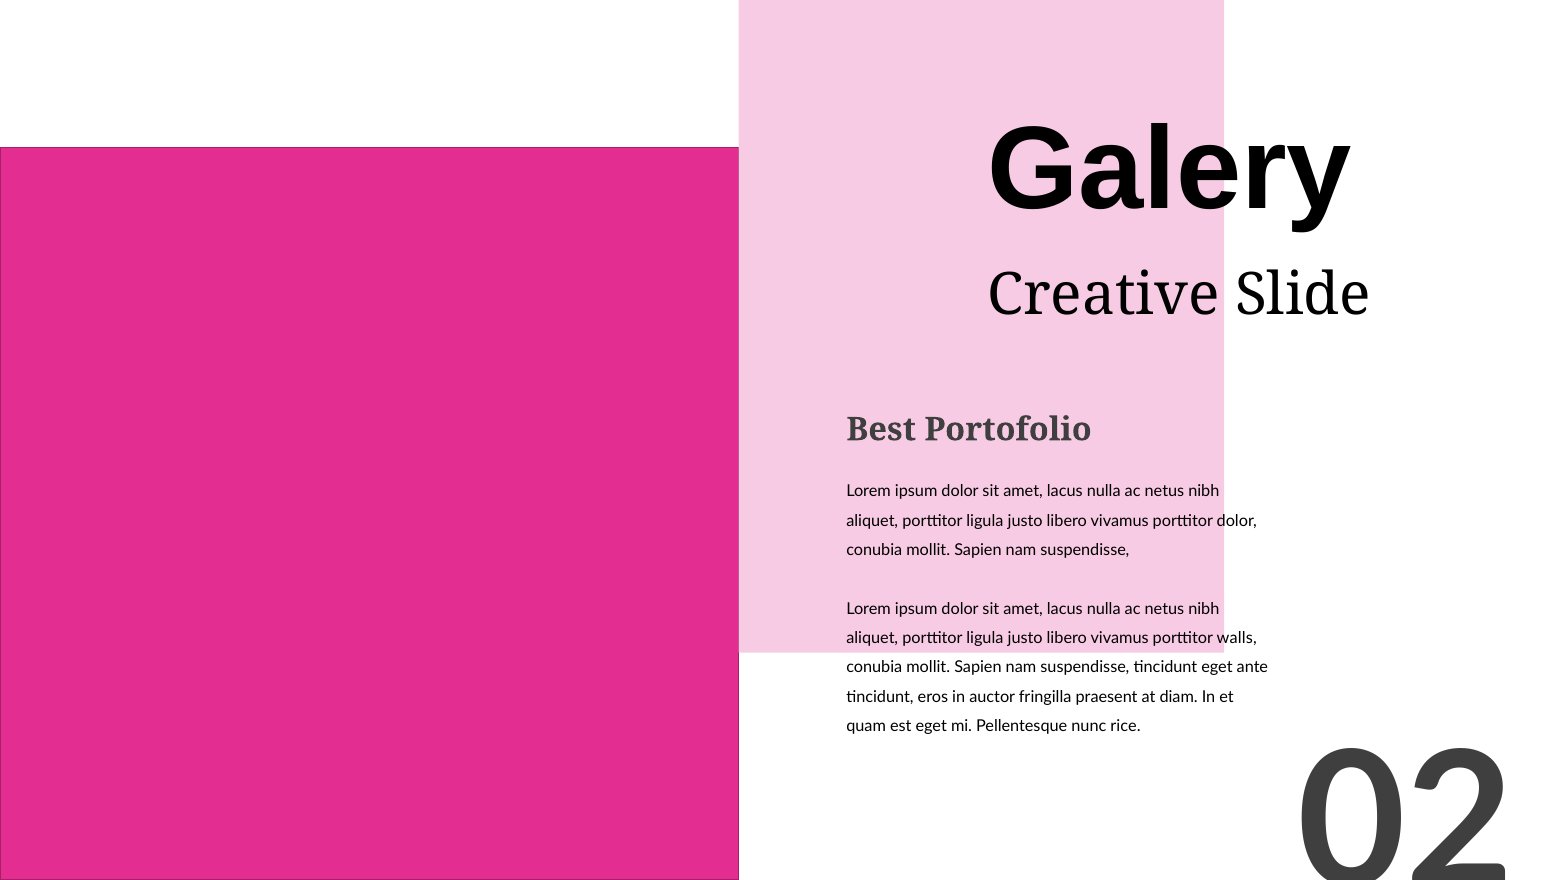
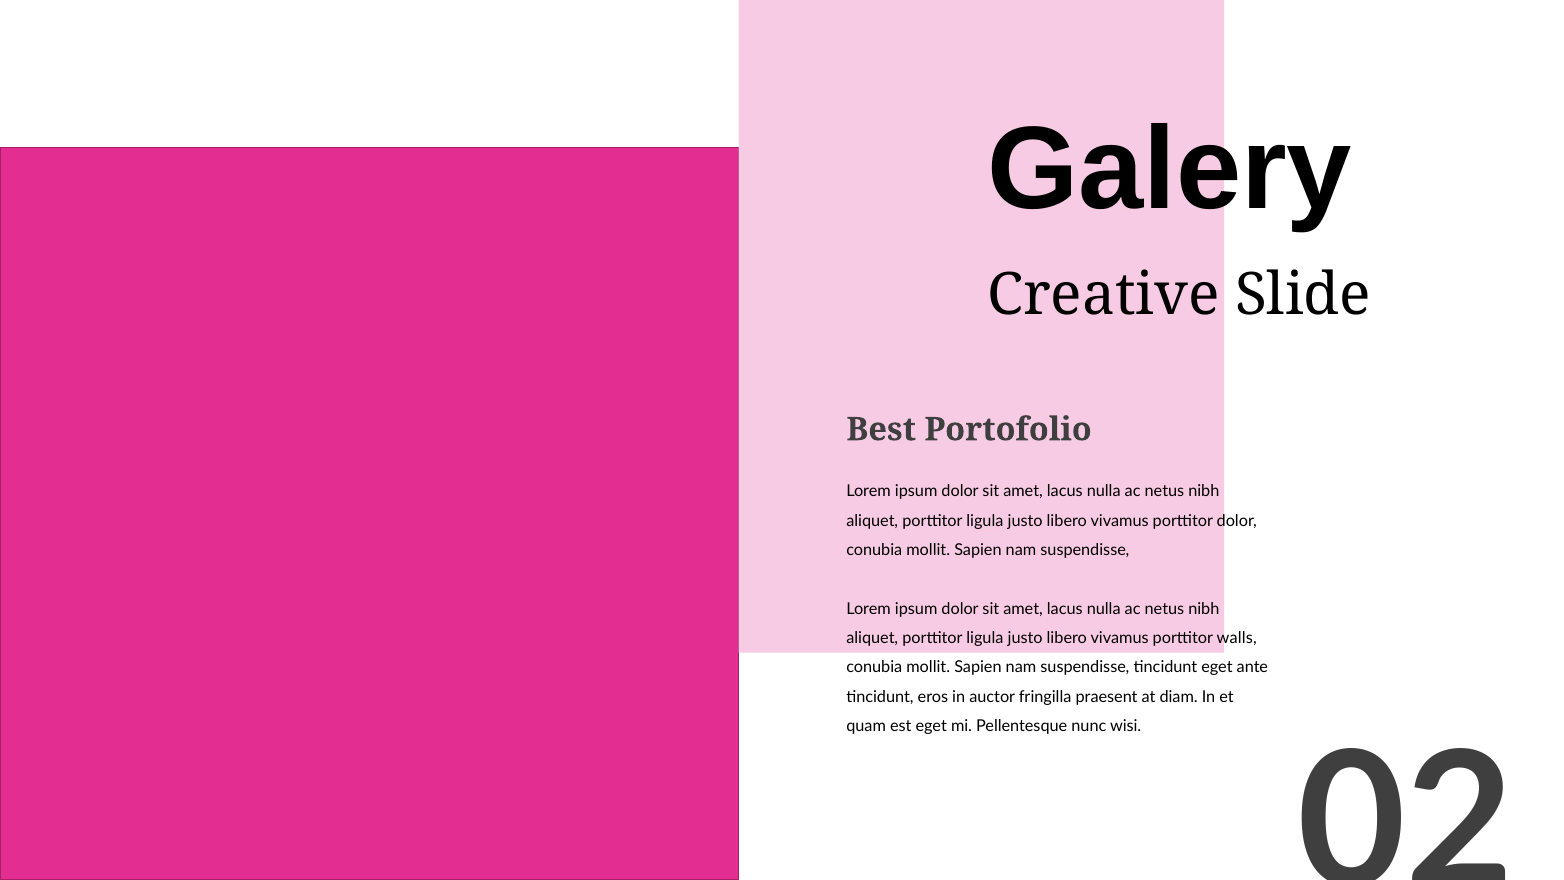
rice: rice -> wisi (1126, 726)
